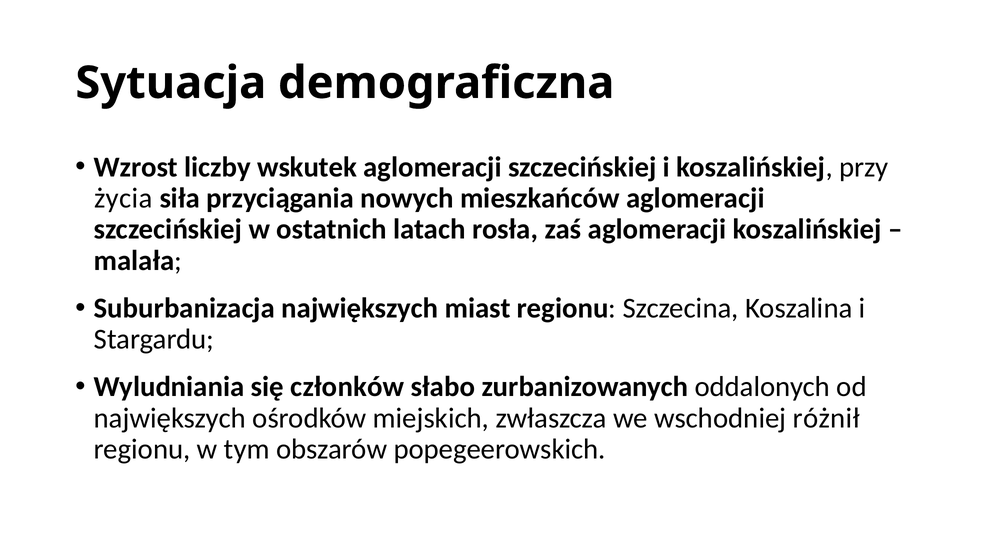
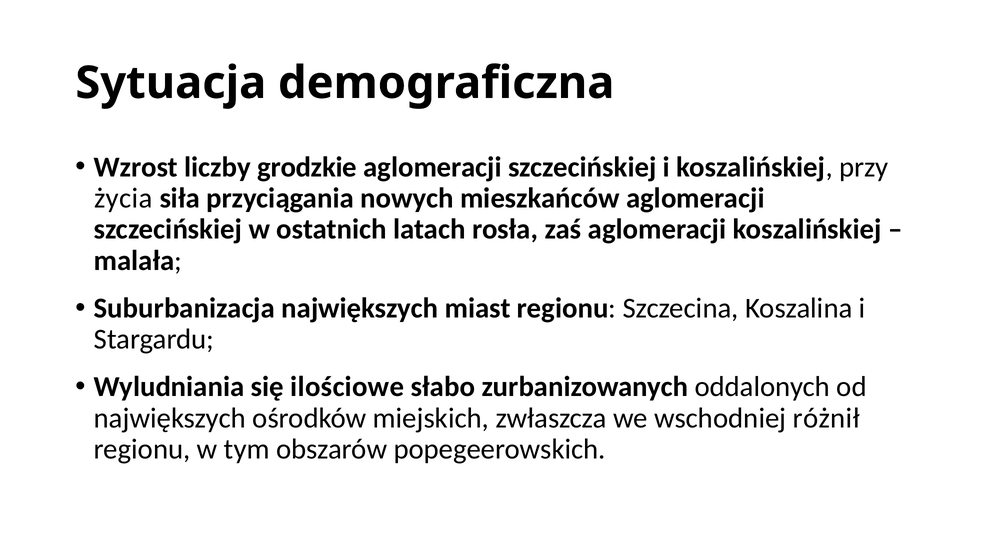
wskutek: wskutek -> grodzkie (307, 167)
członków: członków -> ilościowe (347, 387)
